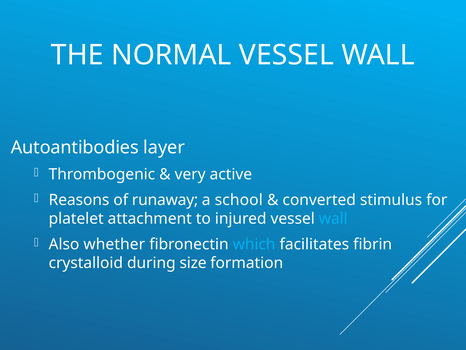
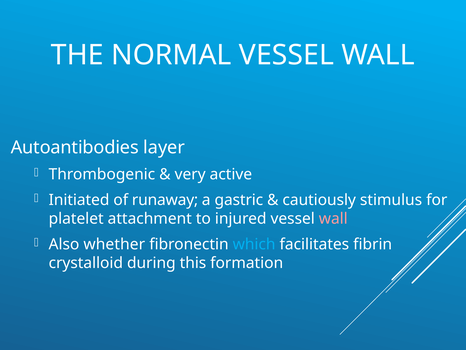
Reasons: Reasons -> Initiated (79, 200)
school: school -> gastric (239, 200)
converted: converted -> cautiously (319, 200)
wall colour: light blue -> pink (333, 219)
size: size -> this (193, 263)
